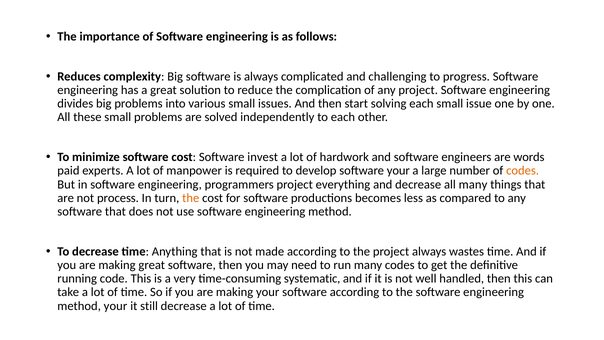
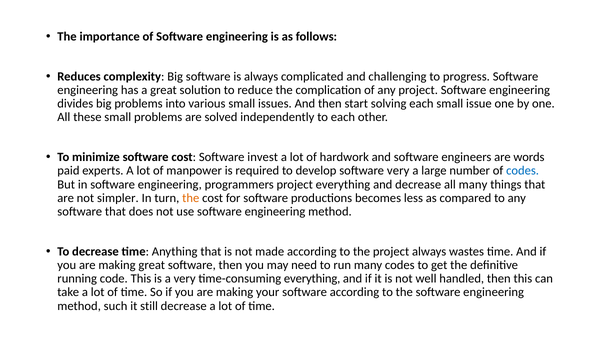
software your: your -> very (398, 171)
codes colour: orange -> blue (523, 171)
process: process -> simpler (118, 198)
time-consuming systematic: systematic -> everything (312, 278)
method your: your -> such (116, 306)
